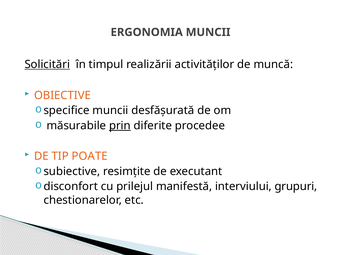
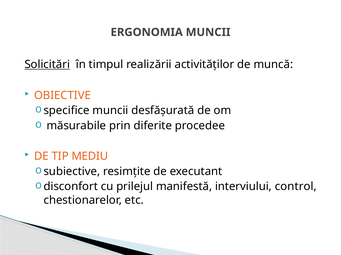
prin underline: present -> none (120, 126)
POATE: POATE -> MEDIU (90, 157)
grupuri: grupuri -> control (296, 187)
